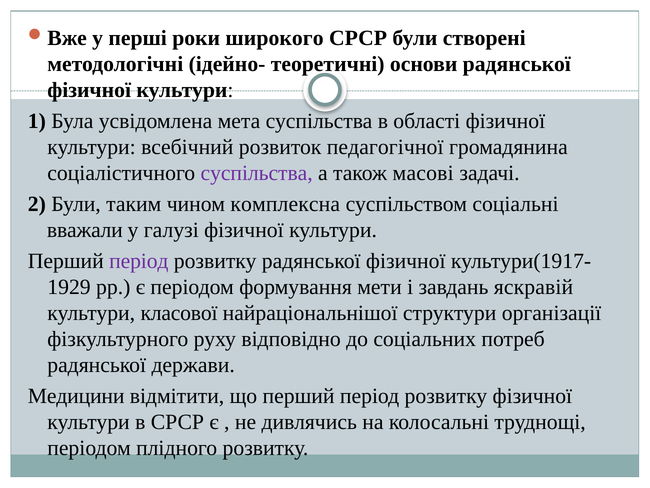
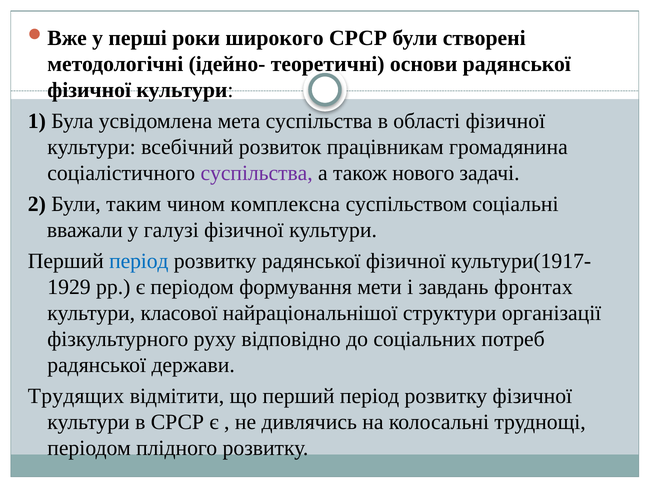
педагогічної: педагогічної -> працівникам (385, 147)
масові: масові -> нового (423, 173)
період colour: purple -> blue (139, 261)
яскравій: яскравій -> фронтах (533, 287)
Медицини: Медицини -> Трудящих (76, 396)
